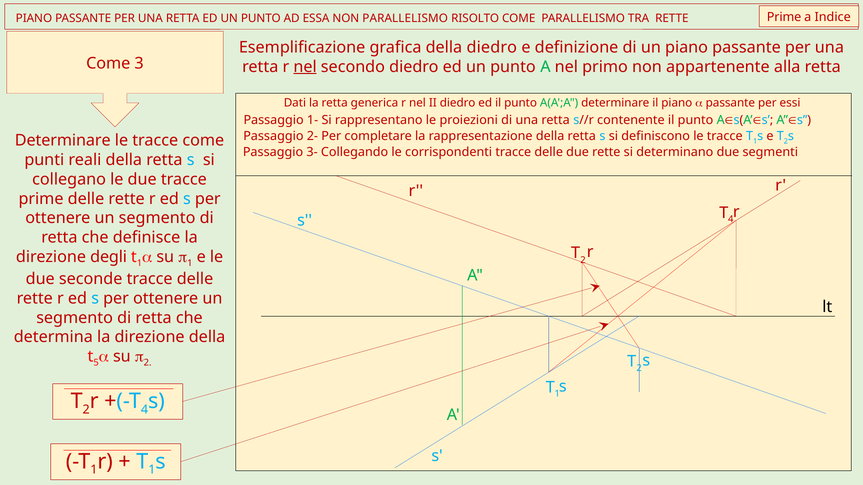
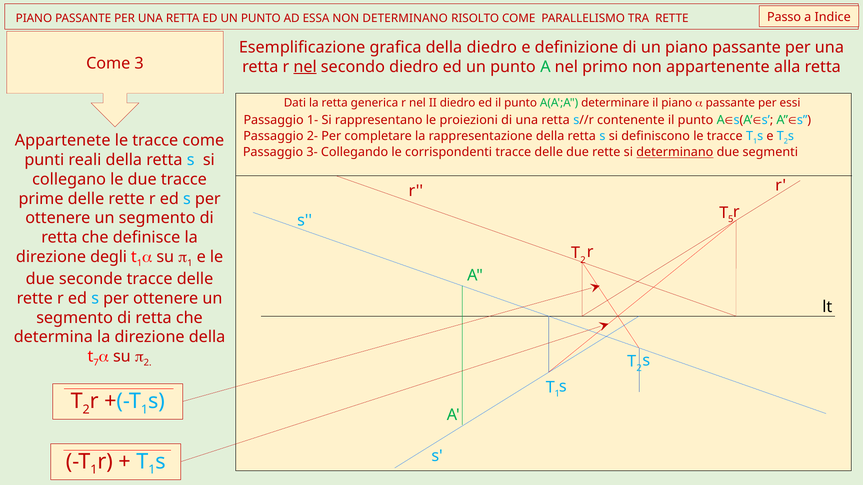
NON PARALLELISMO: PARALLELISMO -> DETERMINANO (405, 18)
RETTE Prime: Prime -> Passo (784, 17)
Determinare: Determinare -> Appartenete (63, 141)
determinano underline: none -> present (675, 152)
T 4: 4 -> 5 (731, 220)
5: 5 -> 7 (96, 363)
4: 4 -> 1 (145, 410)
